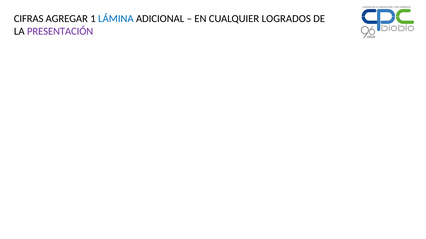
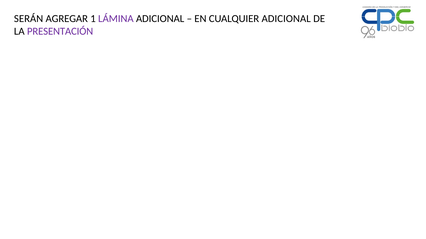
CIFRAS: CIFRAS -> SERÁN (29, 19)
LÁMINA colour: blue -> purple (116, 19)
CUALQUIER LOGRADOS: LOGRADOS -> ADICIONAL (286, 19)
